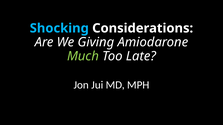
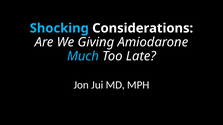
Much colour: light green -> light blue (83, 56)
